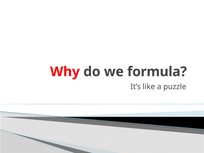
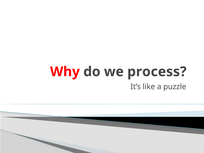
formula: formula -> process (157, 72)
